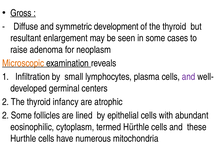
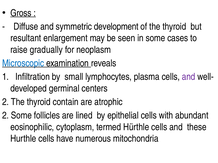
adenoma: adenoma -> gradually (46, 50)
Microscopic colour: orange -> blue (23, 63)
infancy: infancy -> contain (66, 102)
